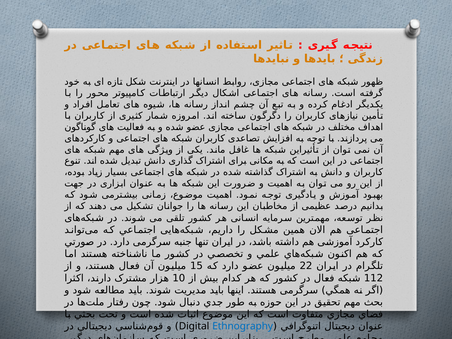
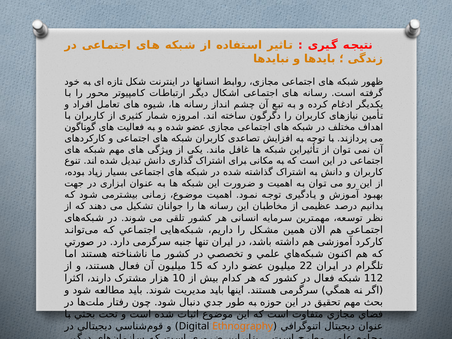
Ethnography colour: blue -> orange (243, 326)
